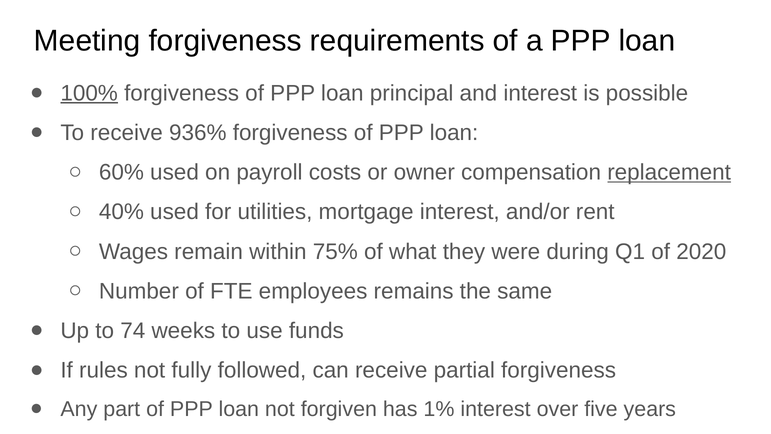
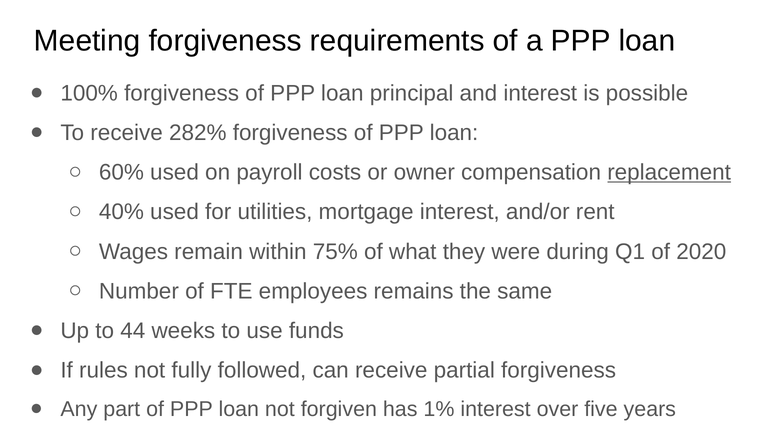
100% underline: present -> none (89, 93)
936%: 936% -> 282% (198, 133)
74: 74 -> 44 (133, 331)
